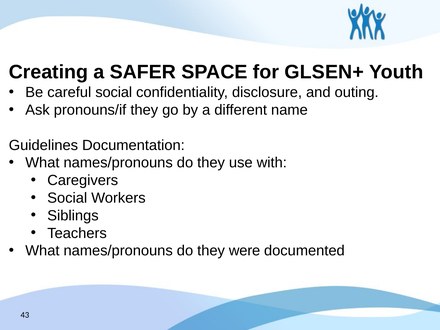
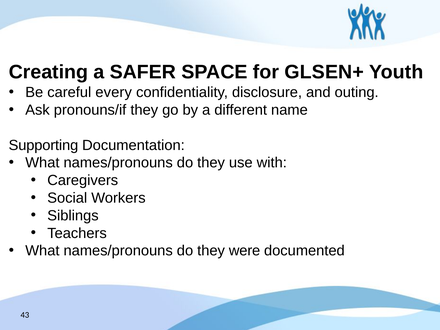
careful social: social -> every (114, 92)
Guidelines: Guidelines -> Supporting (43, 145)
